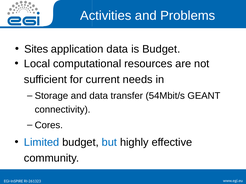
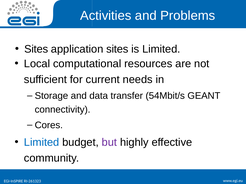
application data: data -> sites (117, 49)
is Budget: Budget -> Limited (161, 49)
but colour: blue -> purple (109, 143)
